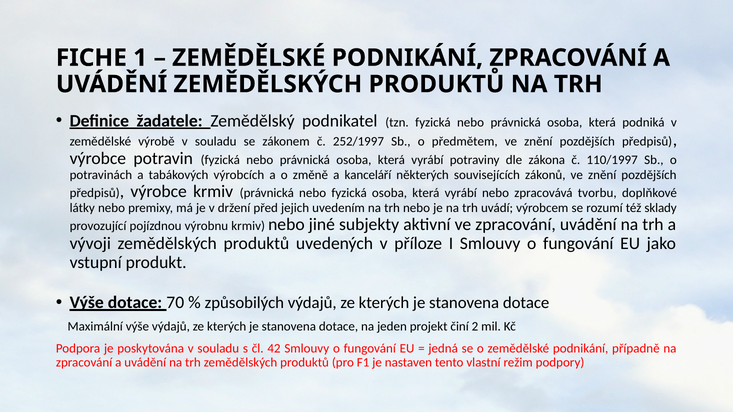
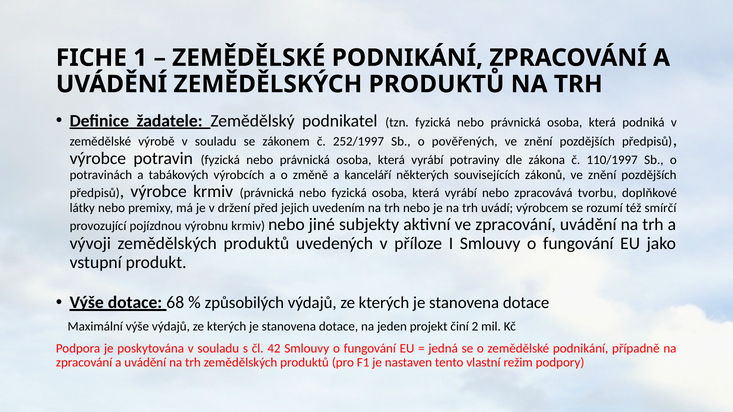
předmětem: předmětem -> pověřených (465, 141)
sklady: sklady -> smírčí (660, 208)
70: 70 -> 68 (175, 303)
